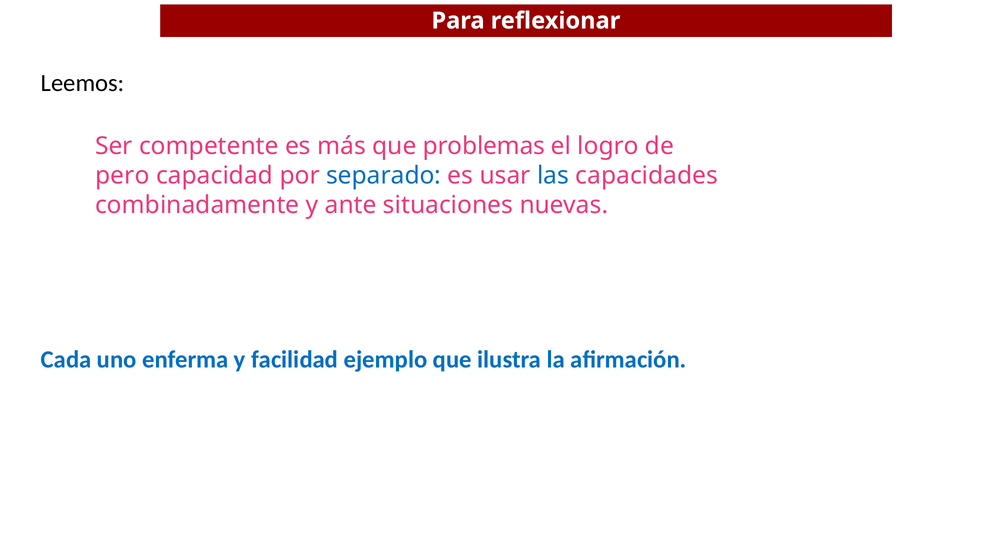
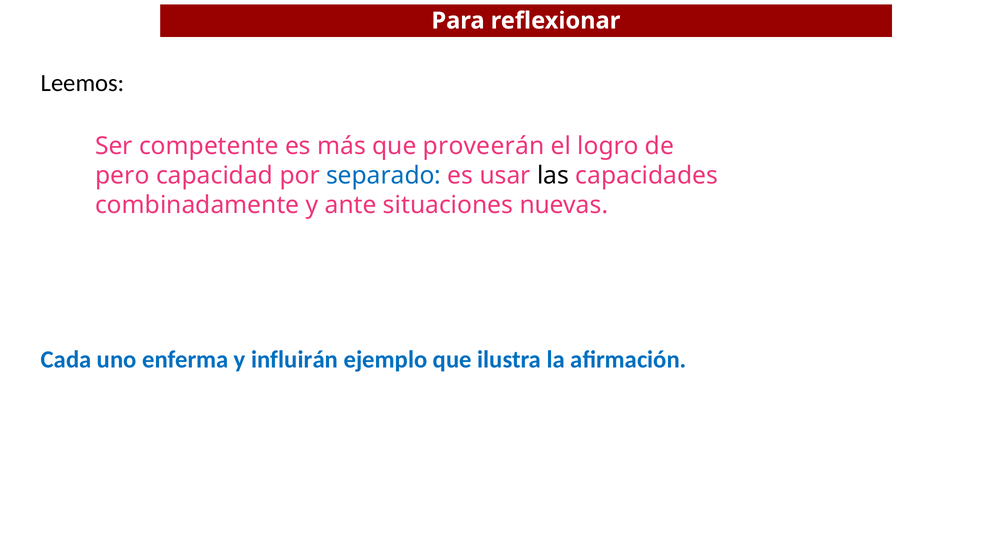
problemas: problemas -> proveerán (484, 146)
las colour: blue -> black (553, 175)
facilidad: facilidad -> influirán (295, 359)
